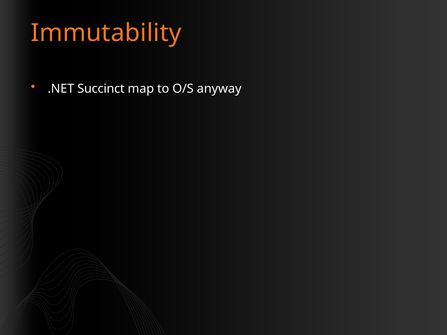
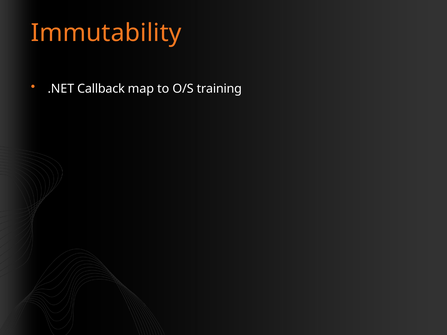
Succinct: Succinct -> Callback (101, 89)
anyway: anyway -> training (219, 89)
